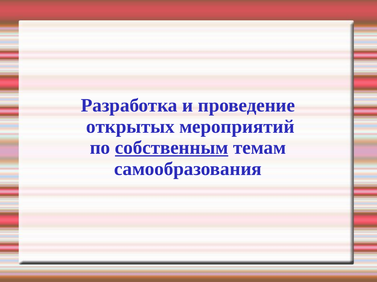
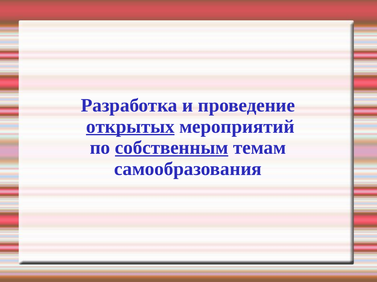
открытых underline: none -> present (130, 127)
